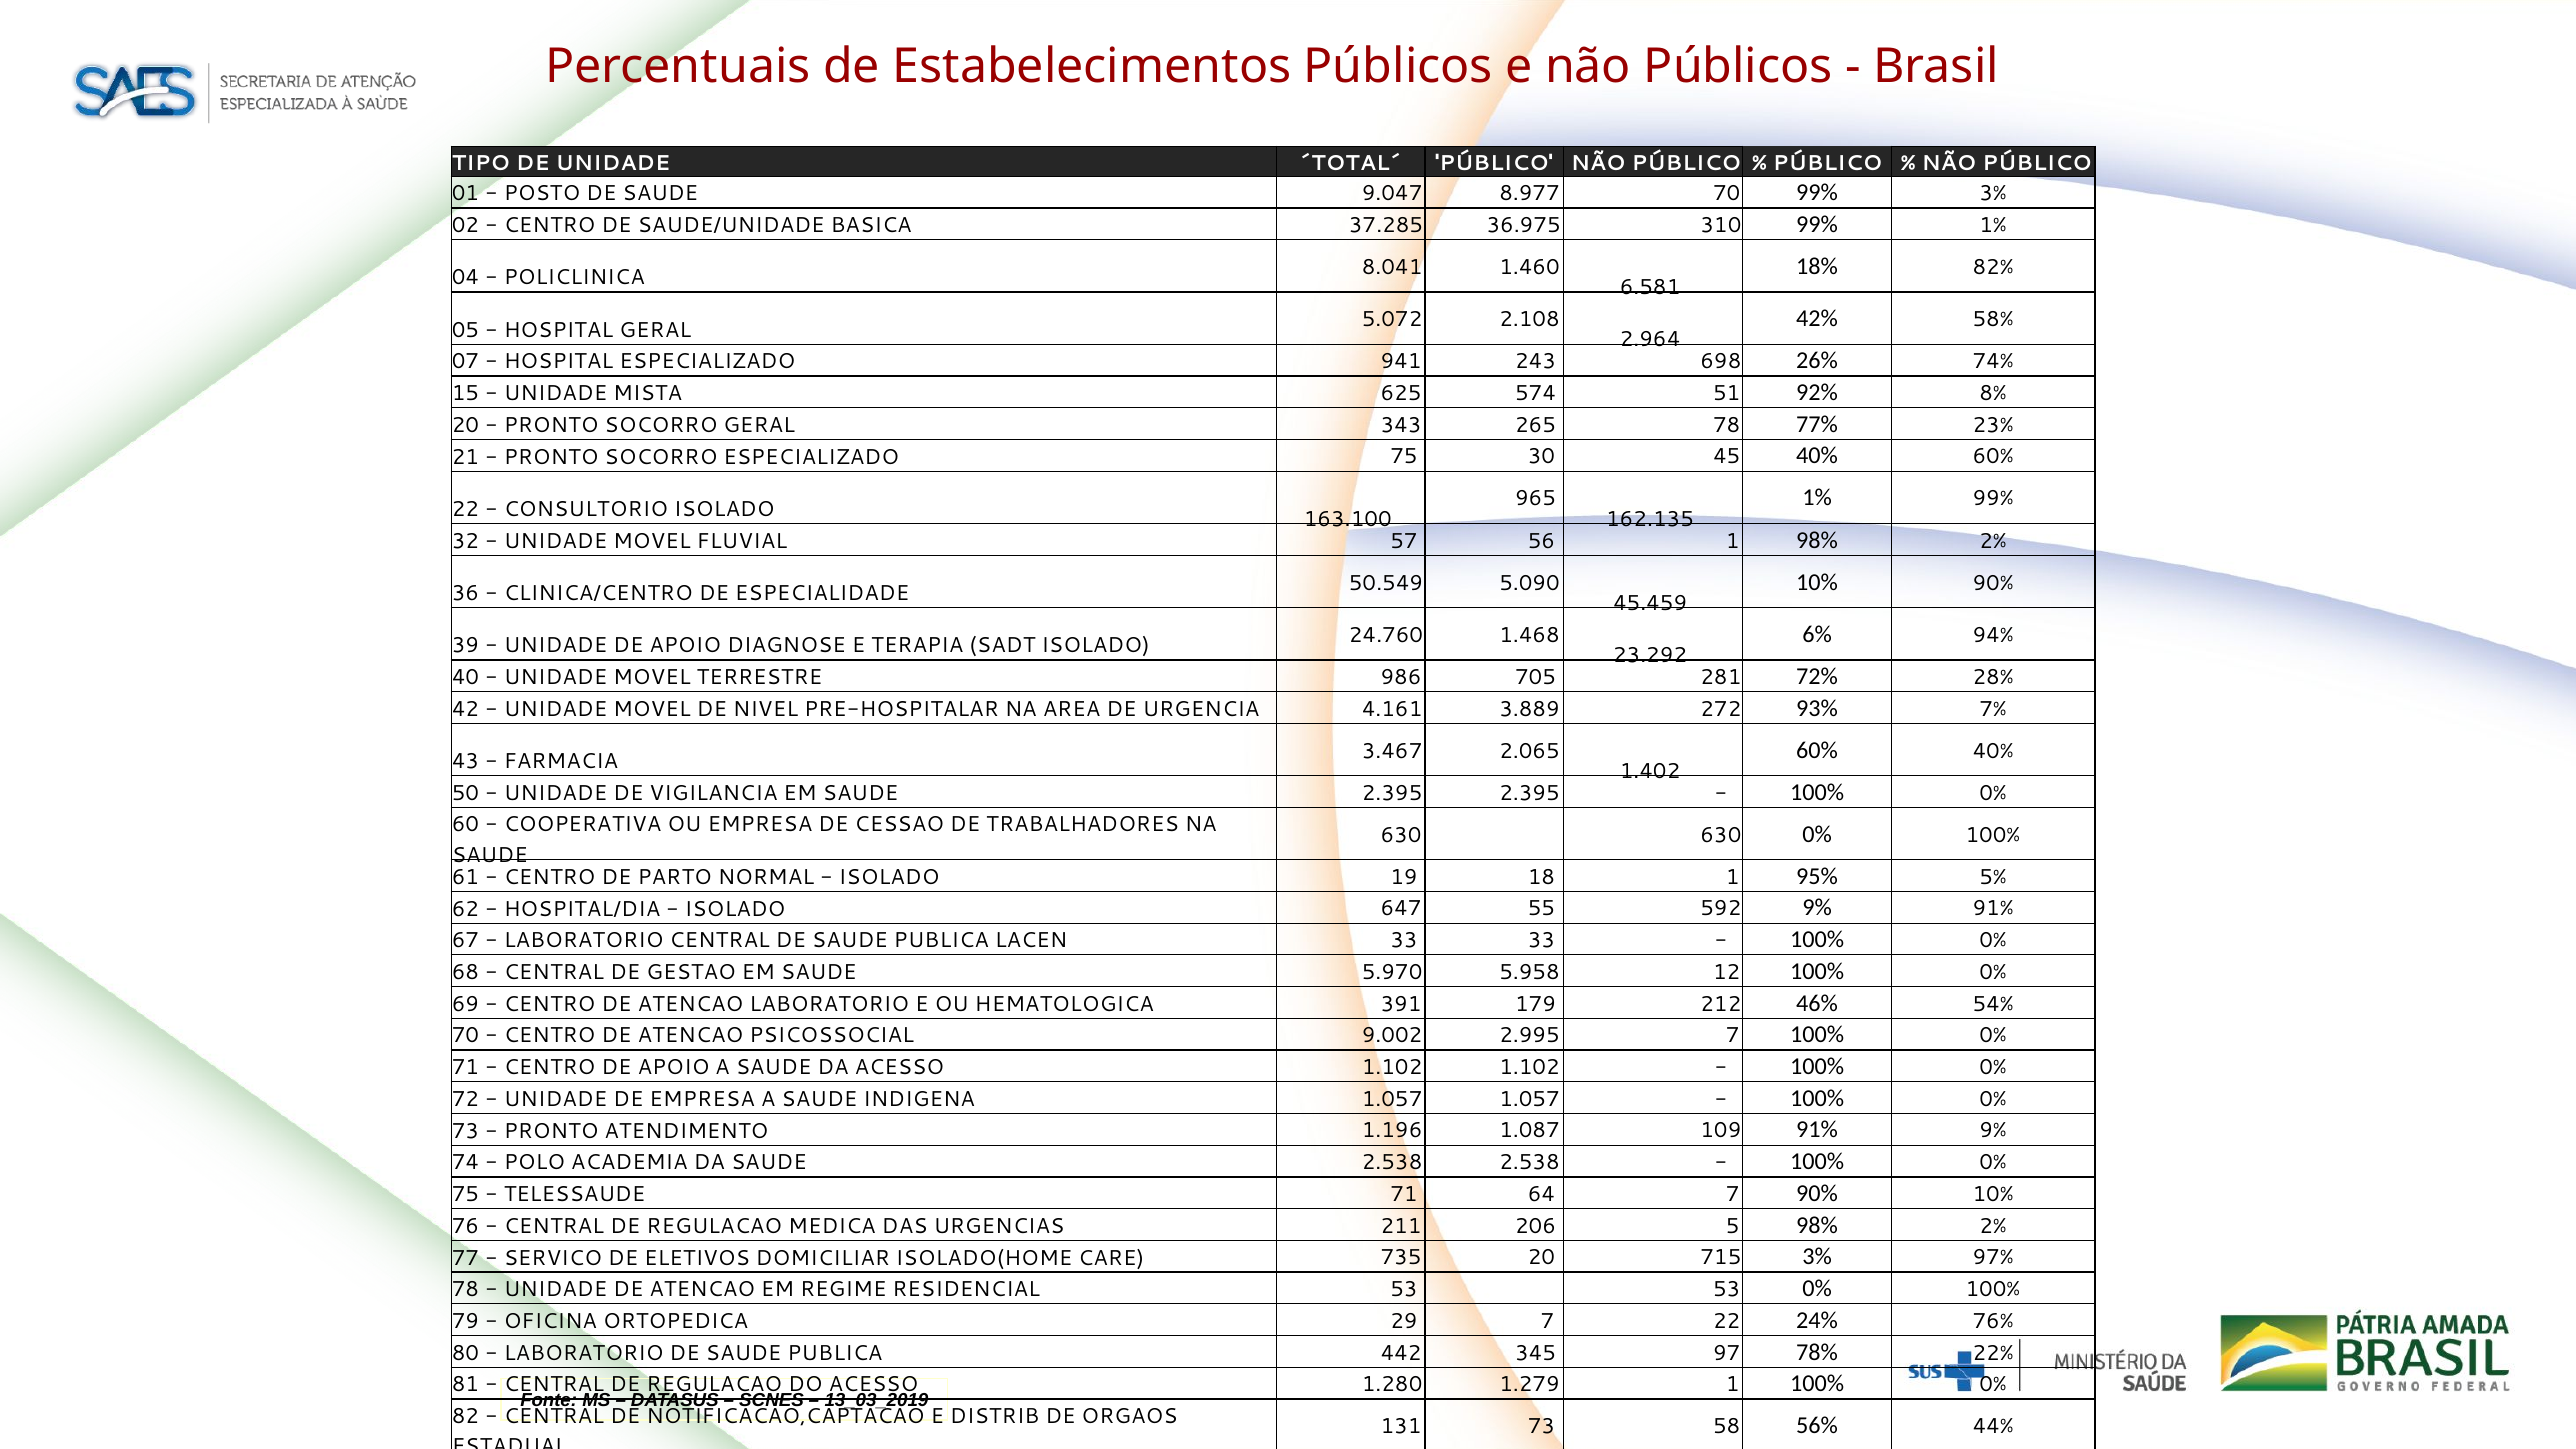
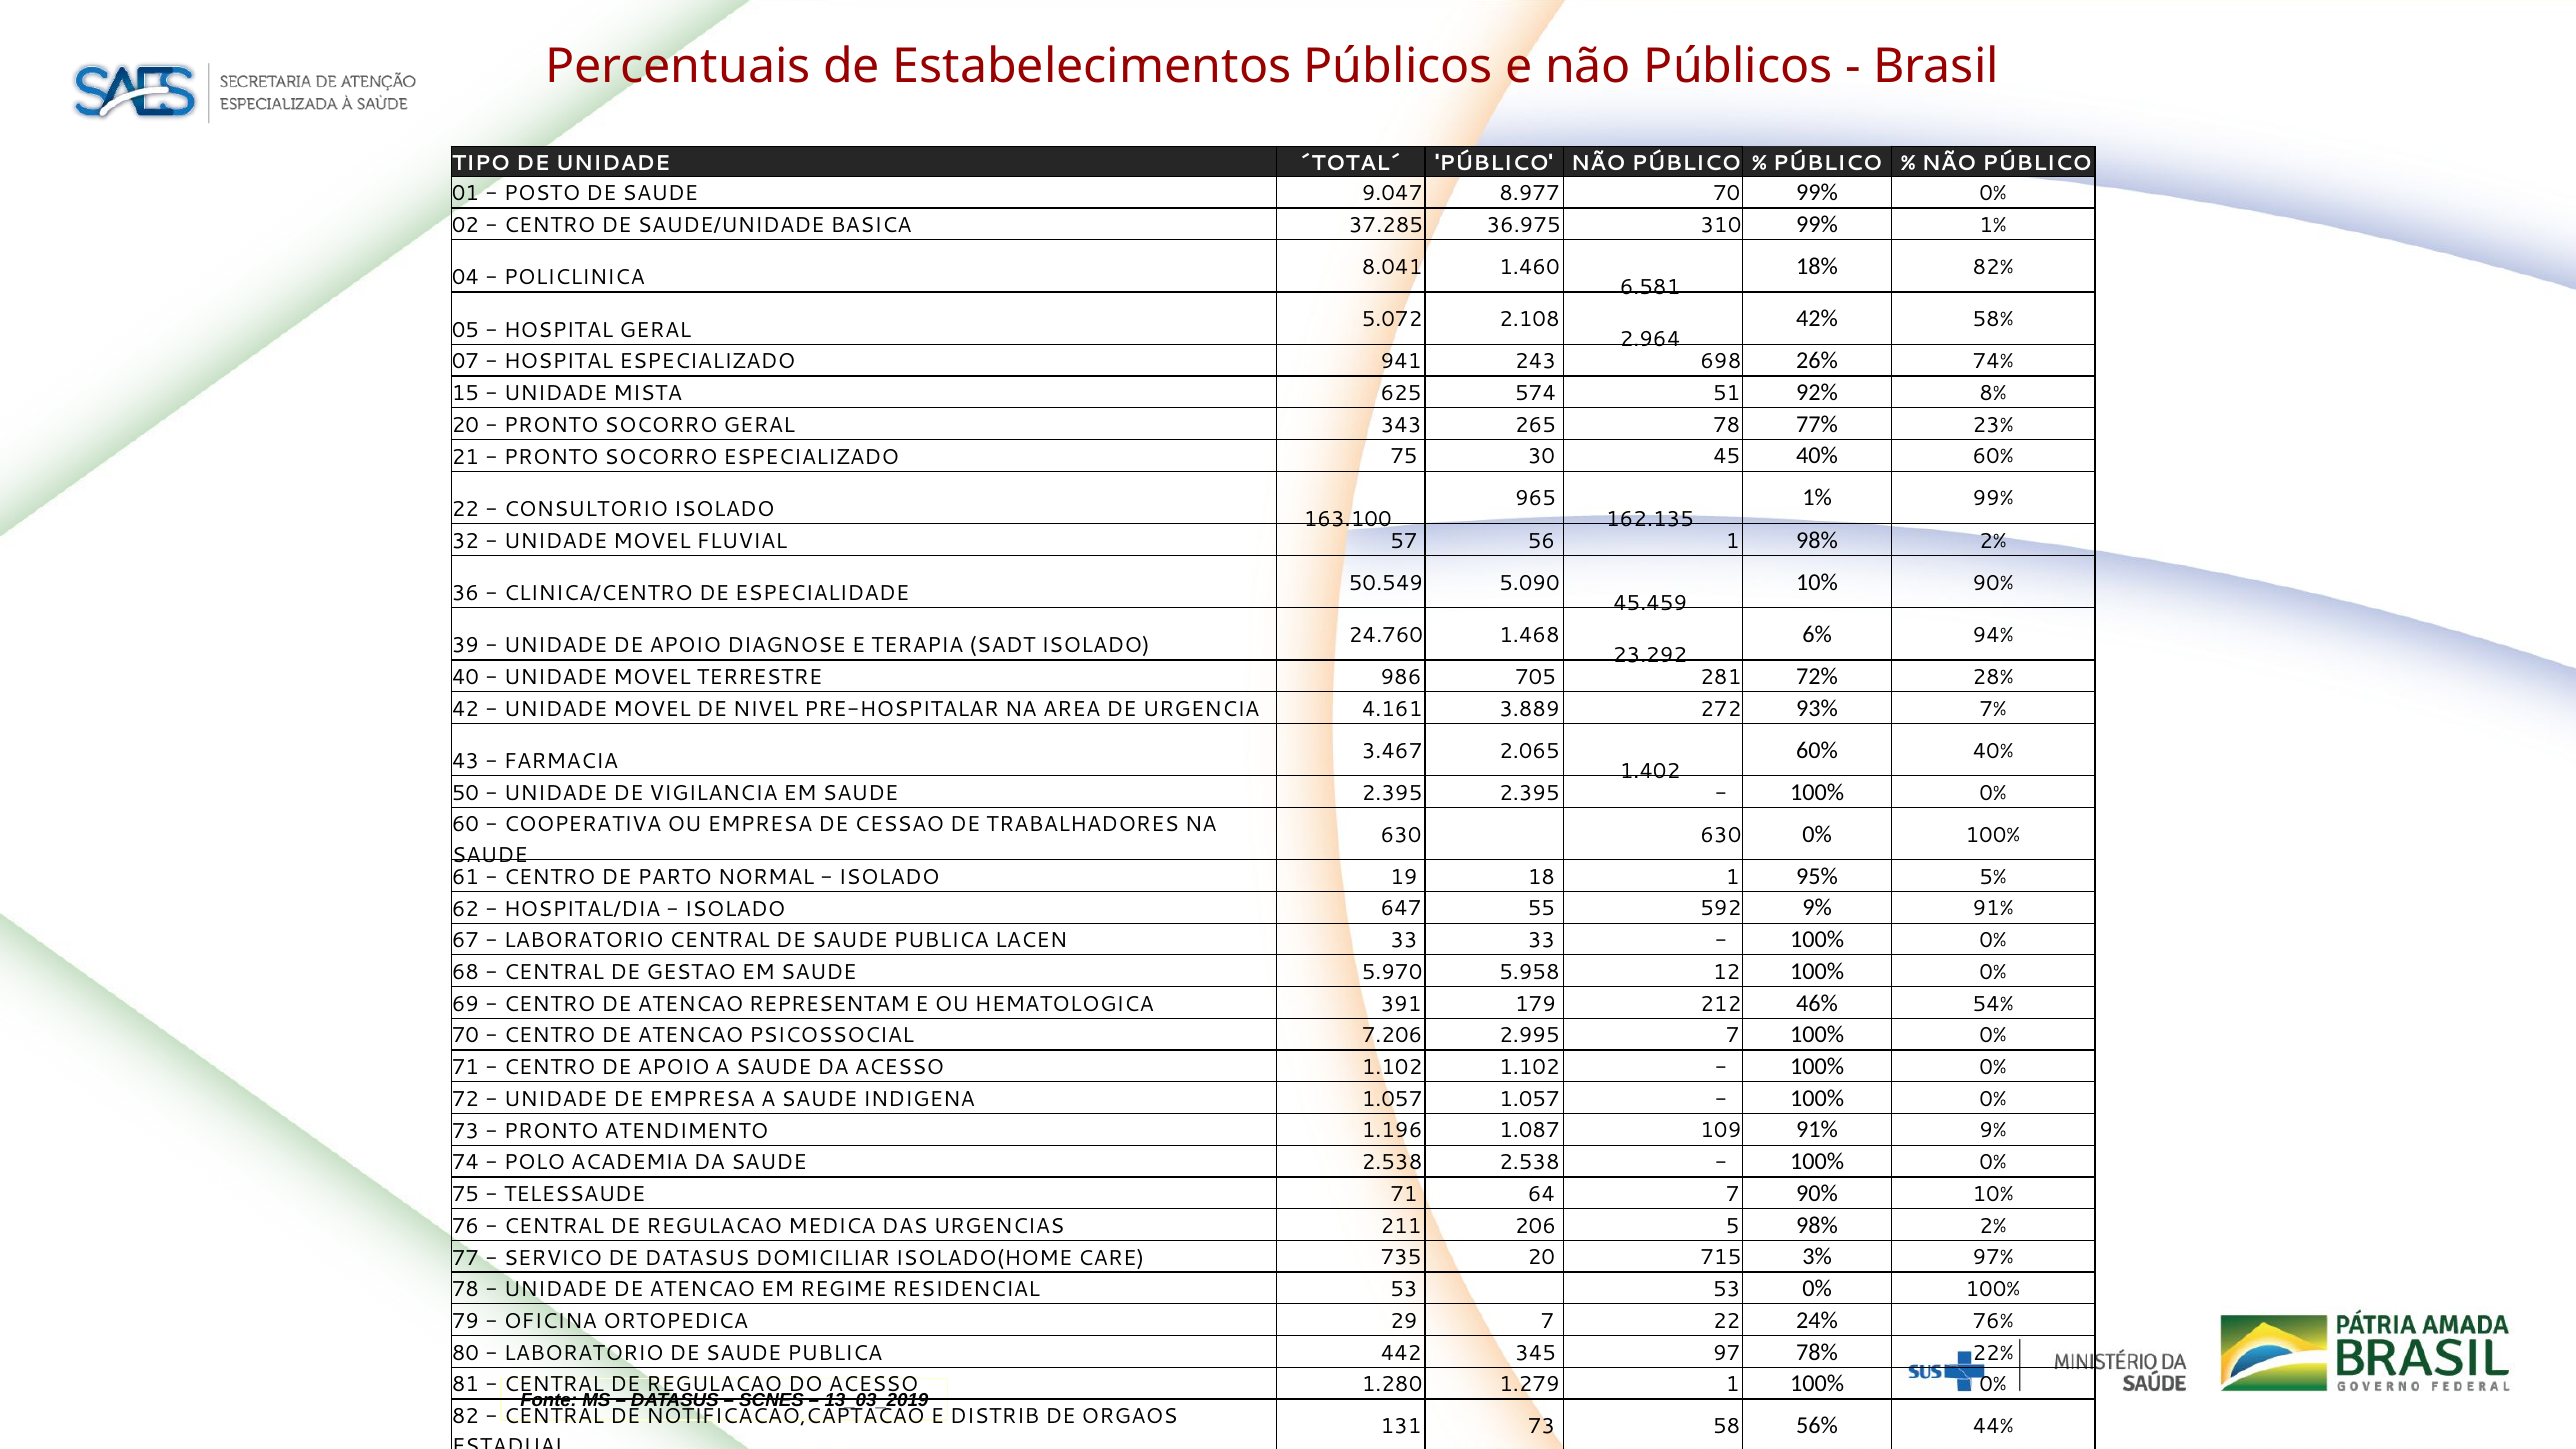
99% 3%: 3% -> 0% (1993, 194)
ATENCAO LABORATORIO: LABORATORIO -> REPRESENTAM (829, 1004)
9.002: 9.002 -> 7.206 (1392, 1036)
DE ELETIVOS: ELETIVOS -> DATASUS (697, 1258)
